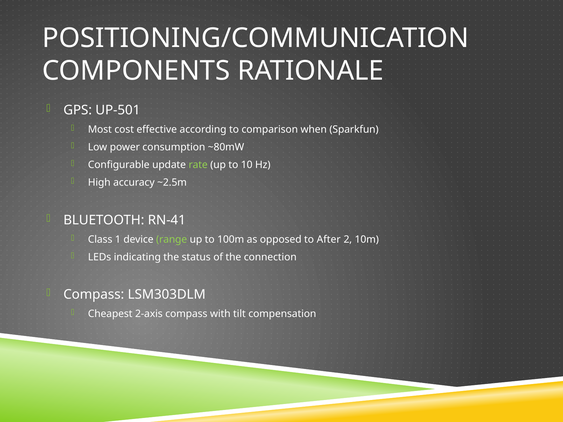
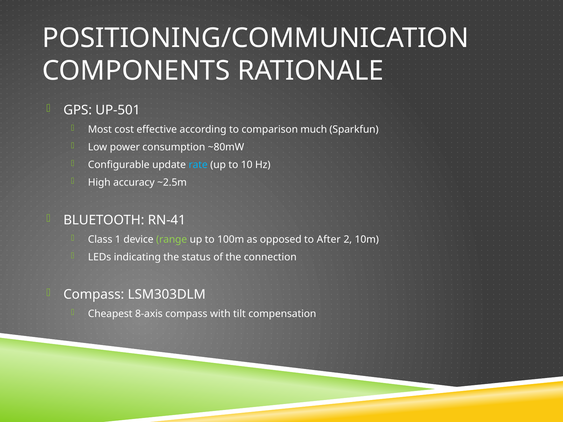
when: when -> much (314, 130)
rate colour: light green -> light blue (198, 165)
2-axis: 2-axis -> 8-axis (149, 314)
